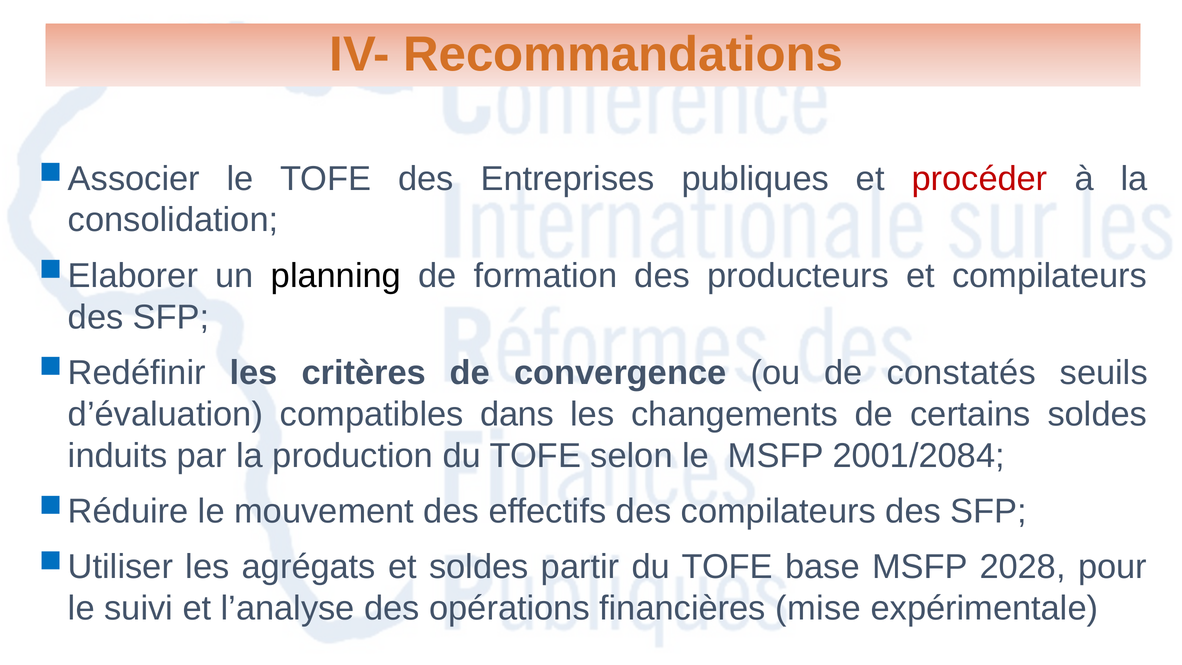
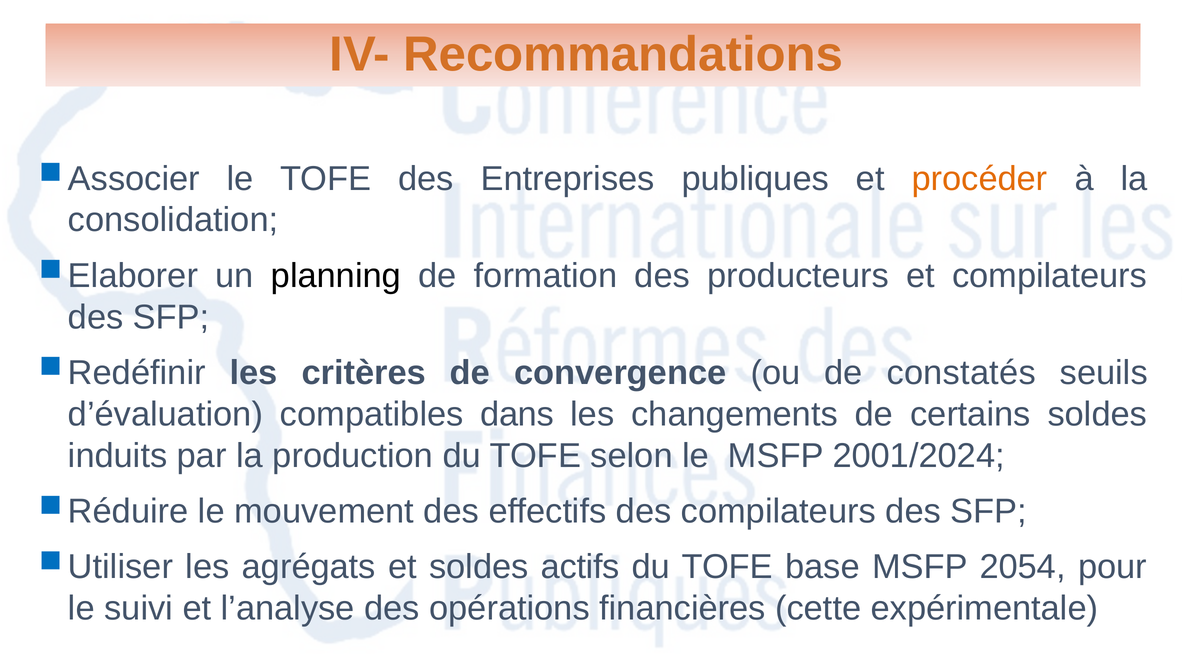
procéder colour: red -> orange (980, 179)
2001/2084: 2001/2084 -> 2001/2024 (919, 456)
partir: partir -> actifs (580, 567)
2028: 2028 -> 2054 (1023, 567)
mise: mise -> cette (818, 608)
